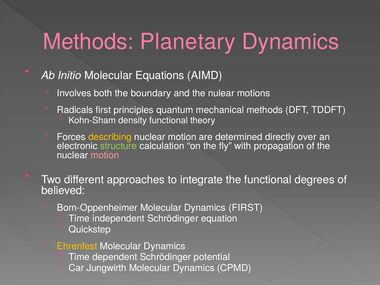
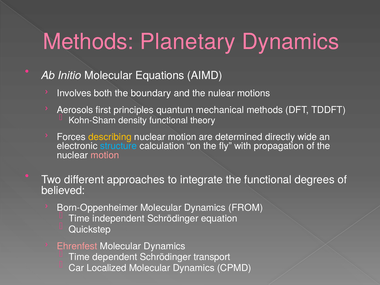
Radicals: Radicals -> Aerosols (75, 110)
over: over -> wide (307, 137)
structure colour: light green -> light blue (118, 146)
Dynamics FIRST: FIRST -> FROM (246, 208)
Ehrenfest colour: yellow -> pink (77, 246)
potential: potential -> transport (212, 257)
Jungwirth: Jungwirth -> Localized (107, 268)
